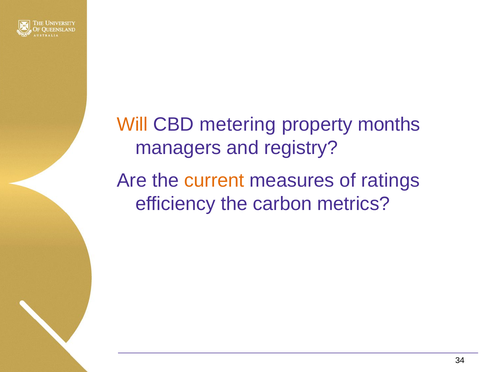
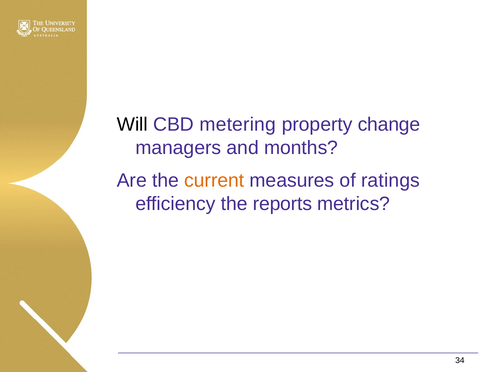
Will colour: orange -> black (132, 125)
months: months -> change (389, 125)
registry: registry -> months (301, 148)
carbon: carbon -> reports (282, 204)
